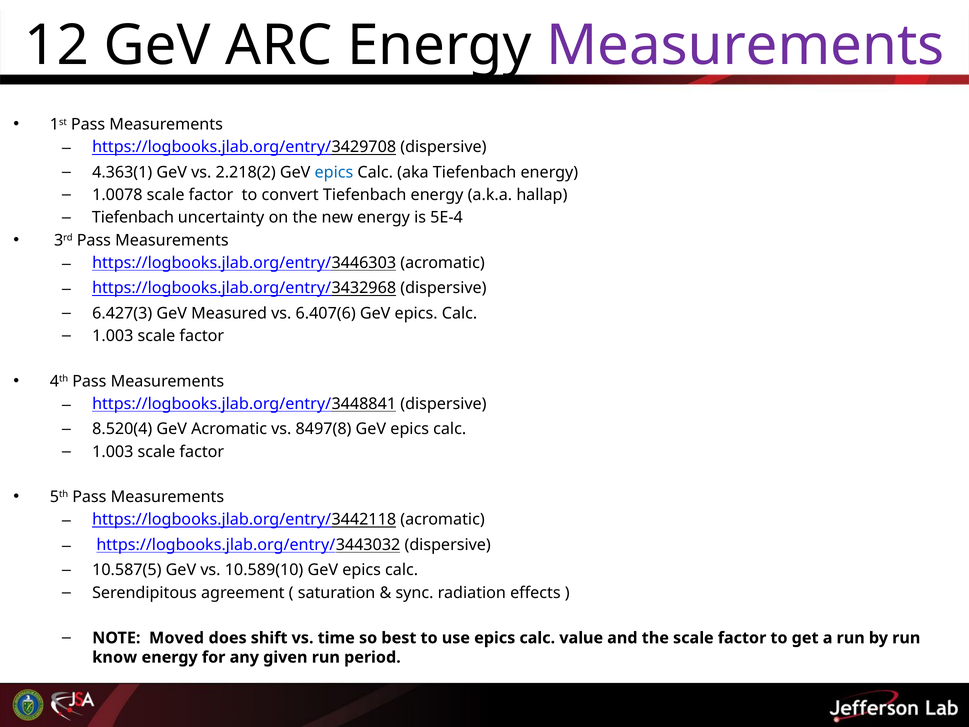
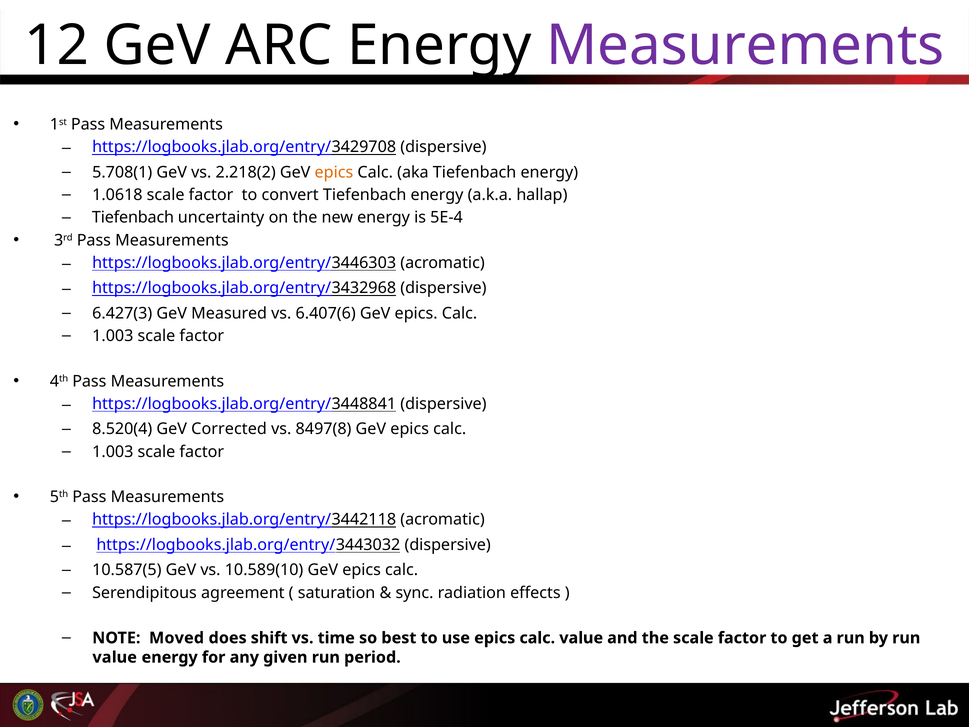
4.363(1: 4.363(1 -> 5.708(1 (122, 172)
epics colour: blue -> orange (334, 172)
1.0078: 1.0078 -> 1.0618 (117, 195)
GeV Acromatic: Acromatic -> Corrected (229, 429)
know: know -> value (115, 657)
